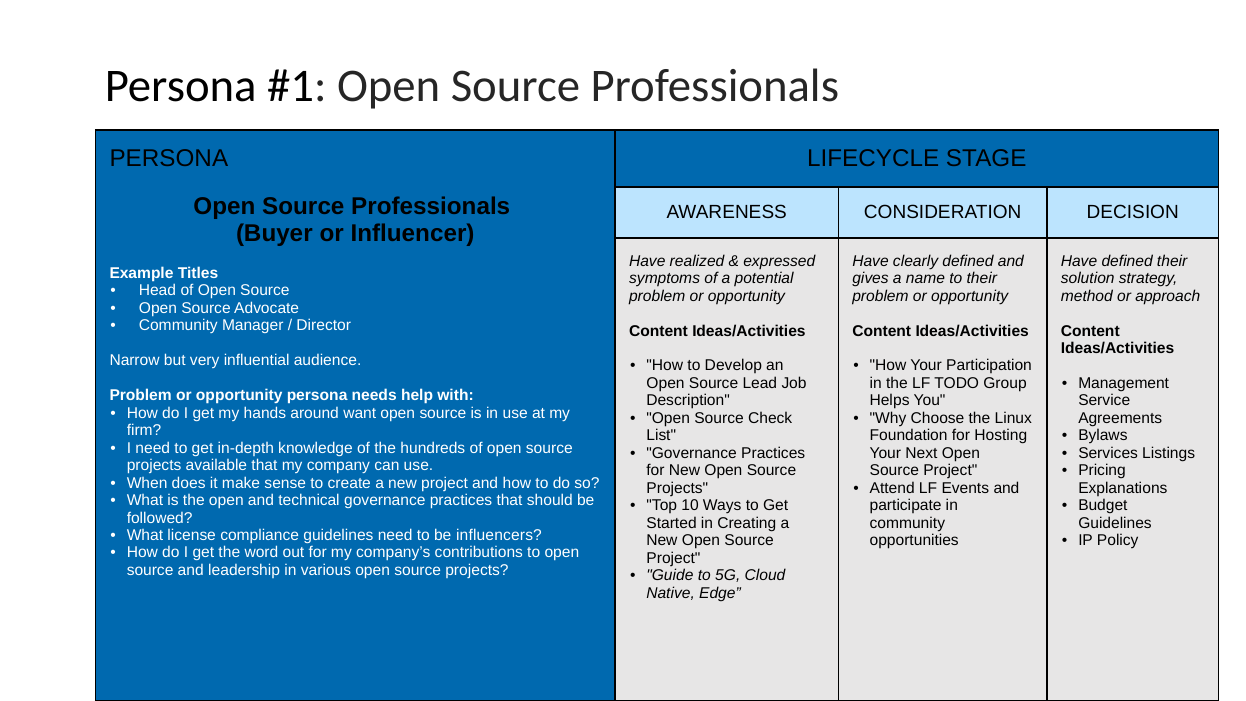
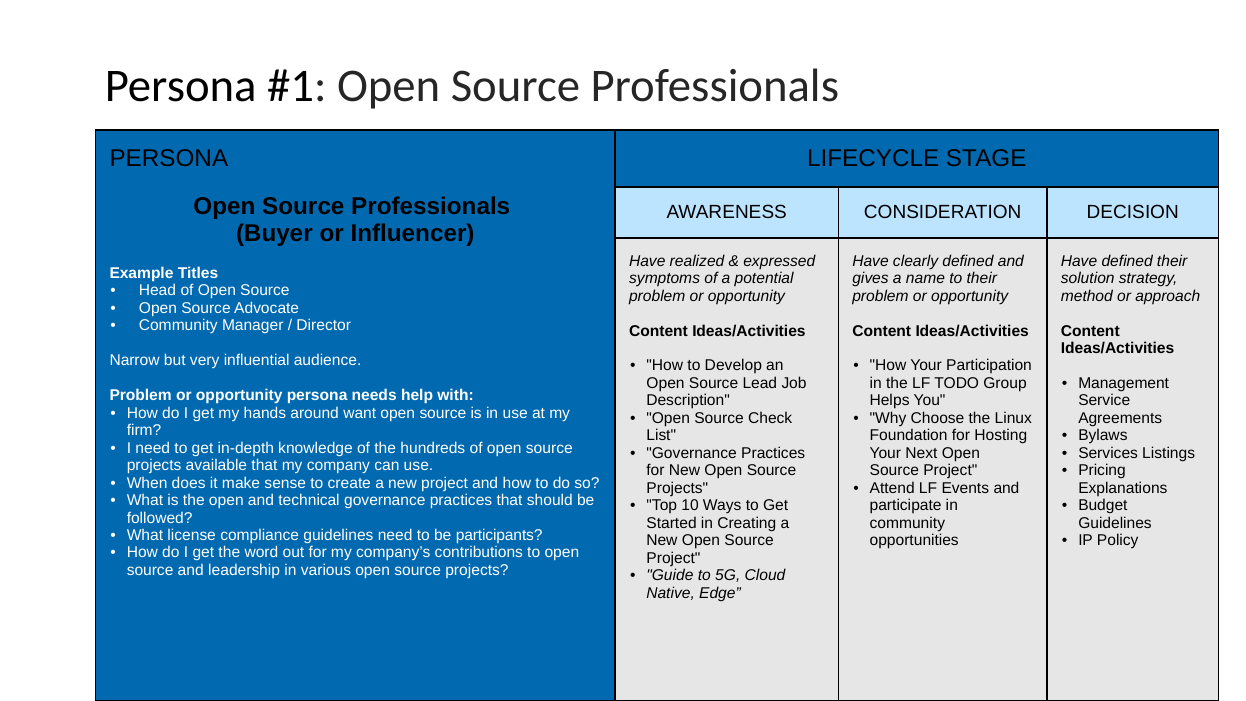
influencers: influencers -> participants (499, 535)
